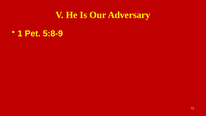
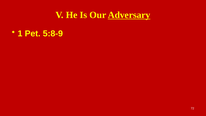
Adversary underline: none -> present (129, 15)
